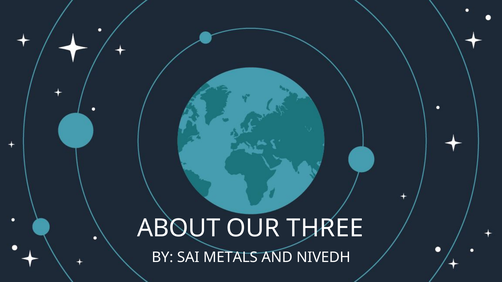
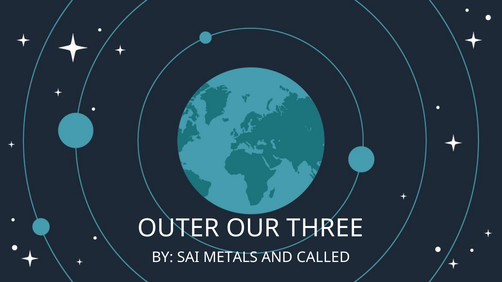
ABOUT: ABOUT -> OUTER (178, 229)
NIVEDH: NIVEDH -> CALLED (323, 258)
